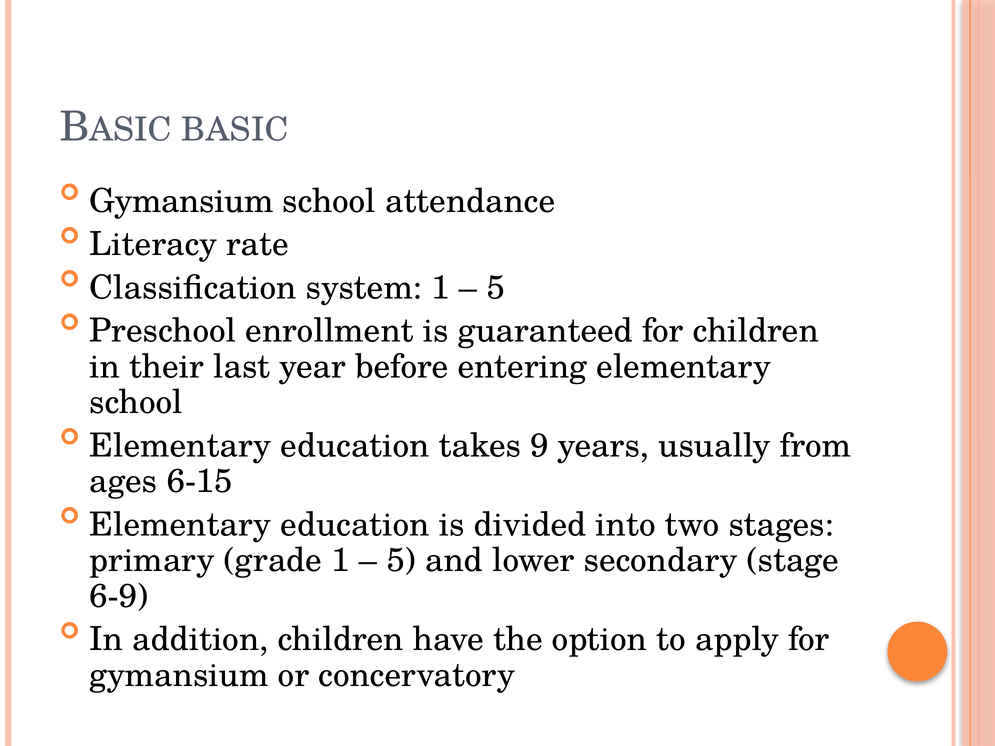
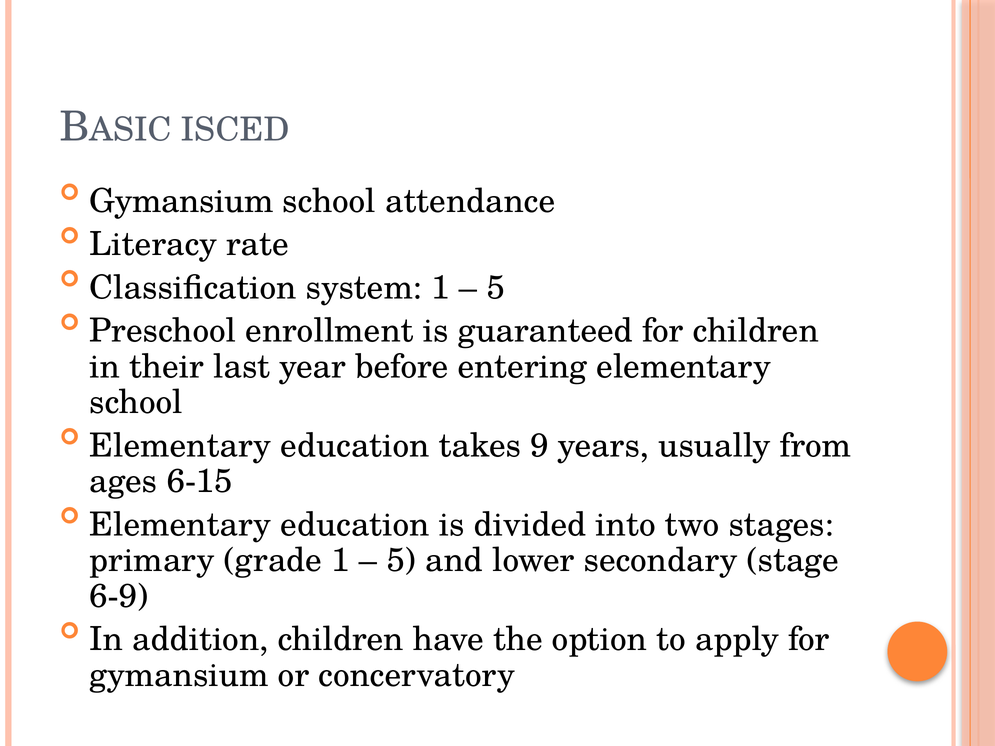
BASIC: BASIC -> ISCED (235, 130)
